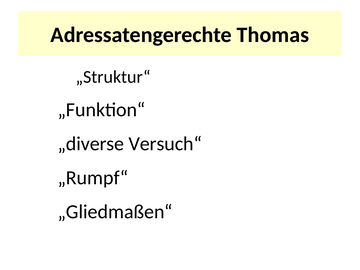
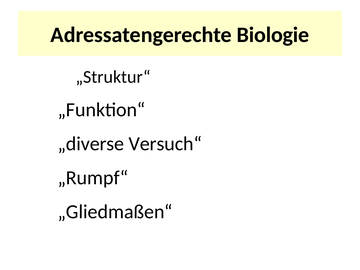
Thomas: Thomas -> Biologie (273, 35)
